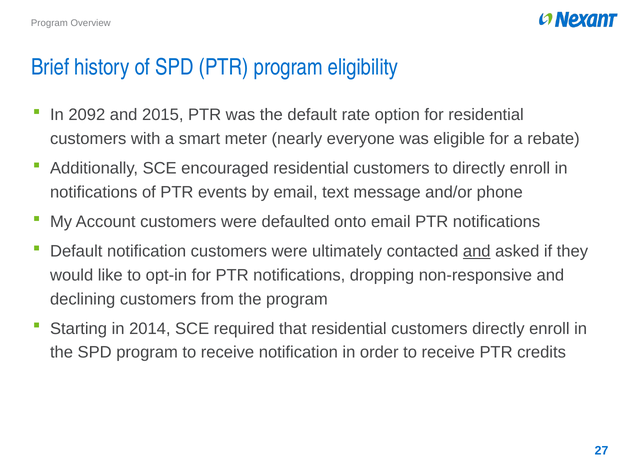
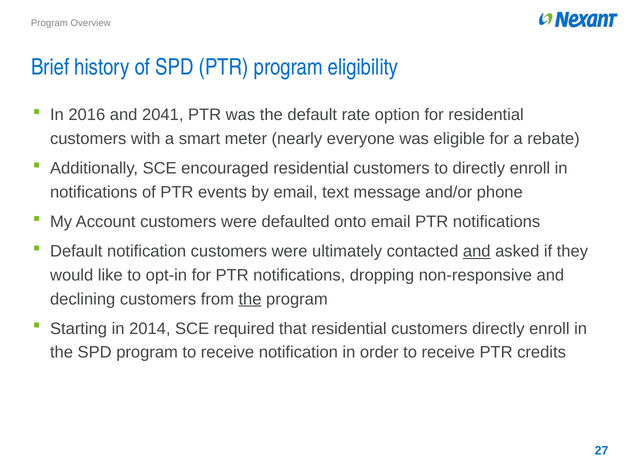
2092: 2092 -> 2016 (87, 115)
2015: 2015 -> 2041 (163, 115)
the underline: none -> present (250, 299)
